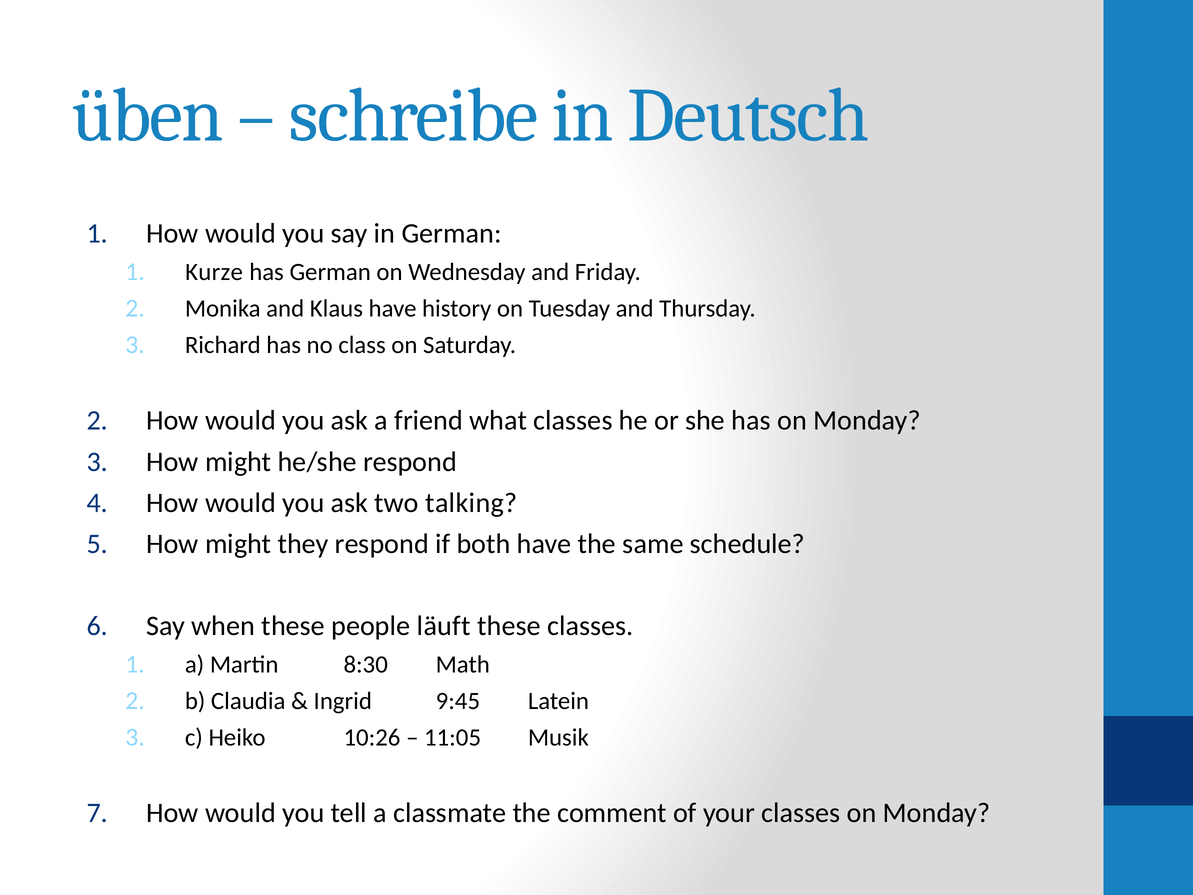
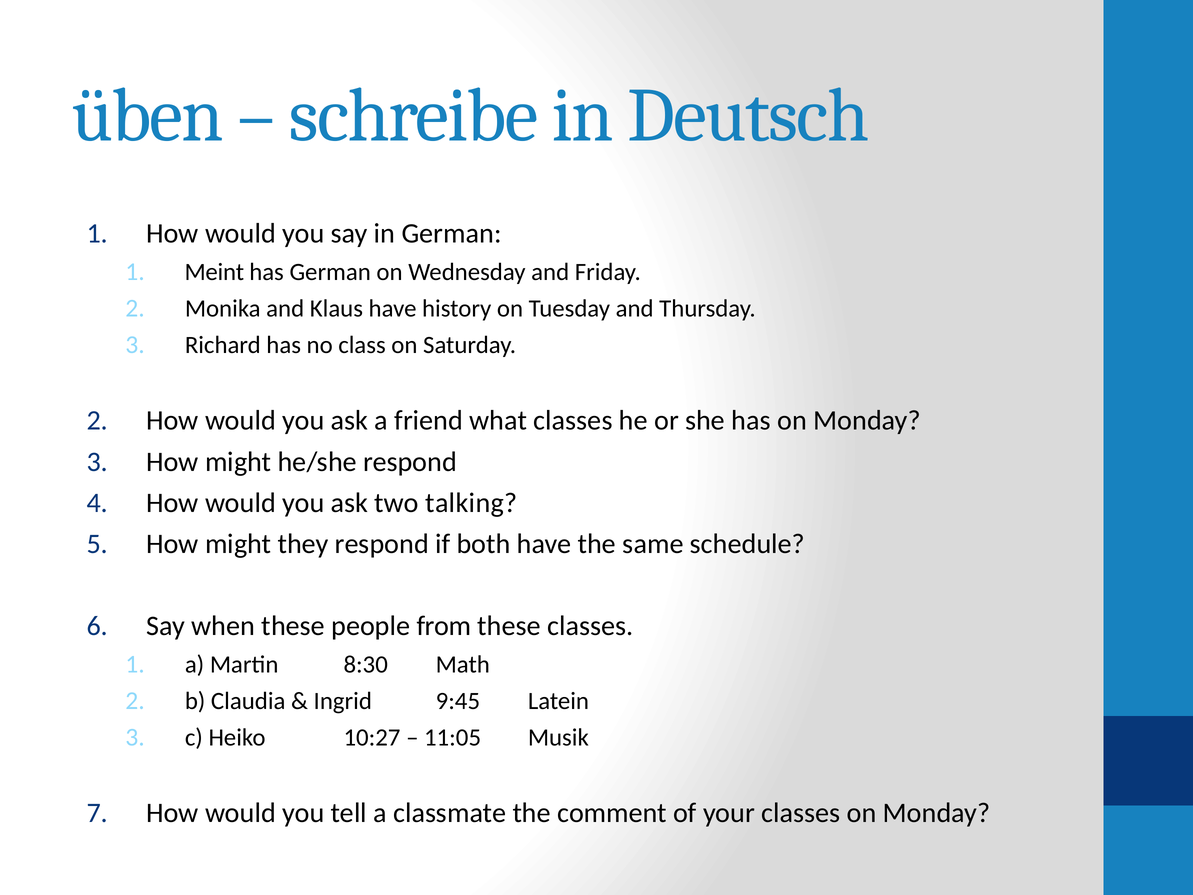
Kurze: Kurze -> Meint (214, 272)
läuft: läuft -> from (444, 626)
10:26: 10:26 -> 10:27 (372, 737)
